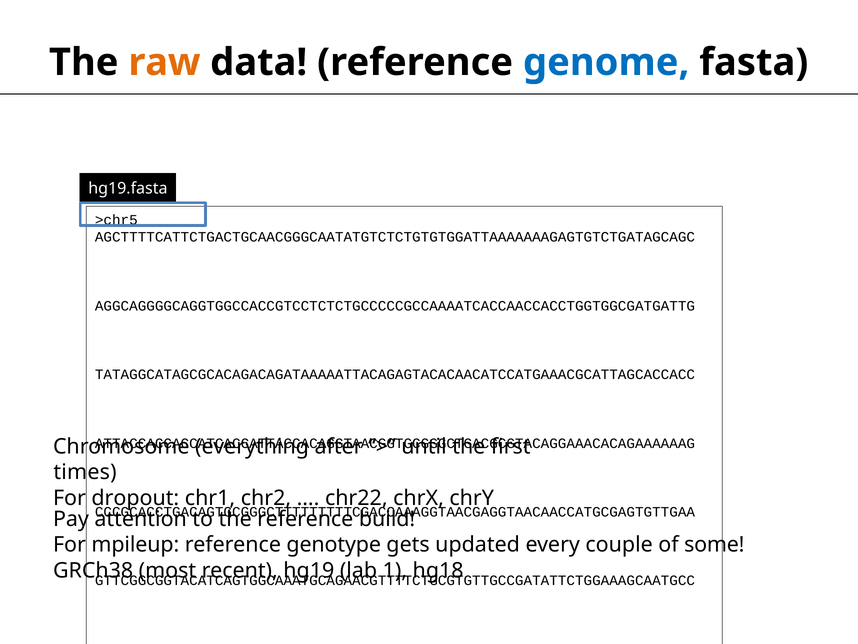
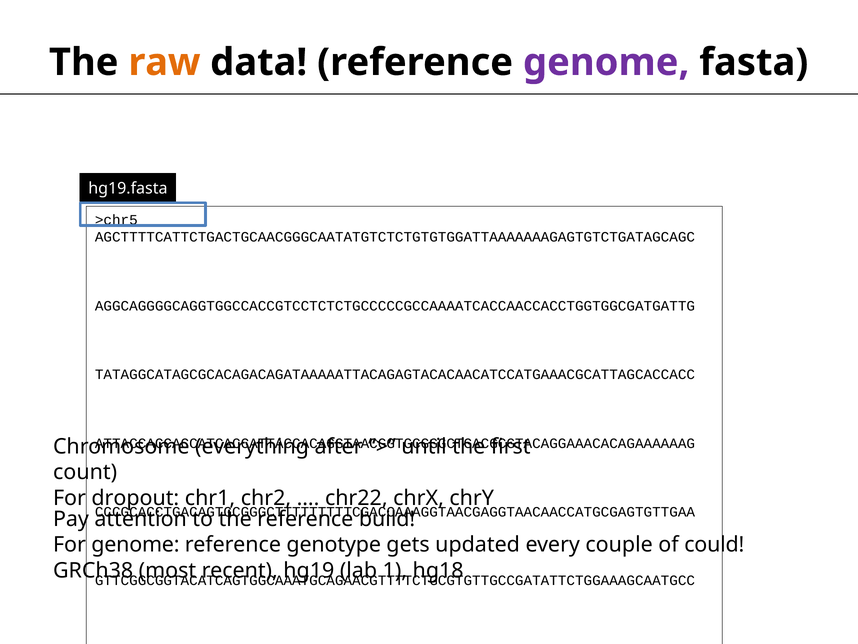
genome colour: blue -> purple (606, 62)
times: times -> count (85, 472)
For mpileup: mpileup -> genome (135, 544)
some: some -> could (714, 544)
